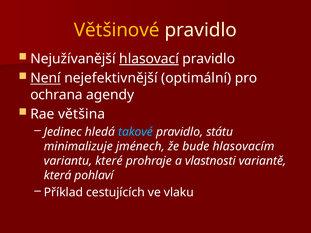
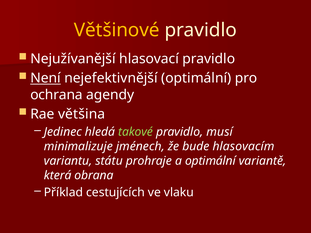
hlasovací underline: present -> none (149, 59)
takové colour: light blue -> light green (136, 132)
státu: státu -> musí (220, 132)
které: které -> státu (109, 161)
a vlastnosti: vlastnosti -> optimální (210, 161)
pohlaví: pohlaví -> obrana (94, 176)
